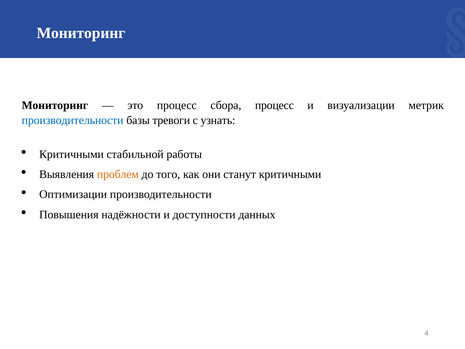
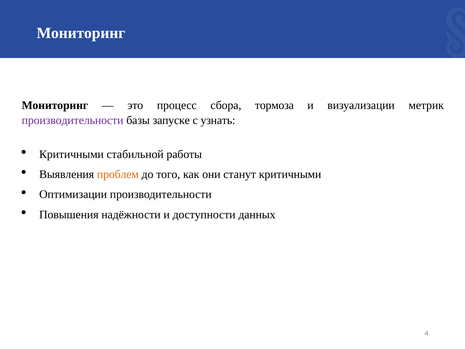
сбора процесс: процесс -> тормоза (274, 105)
производительности colour: blue -> purple (73, 120)
тревоги: тревоги -> запуске (171, 120)
